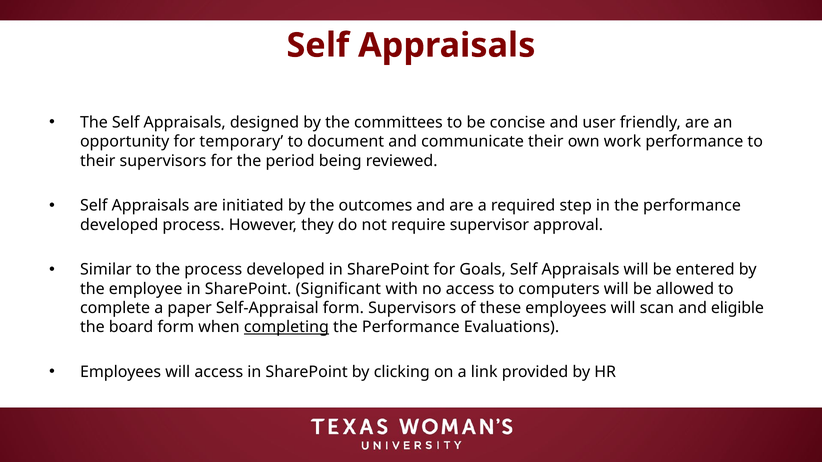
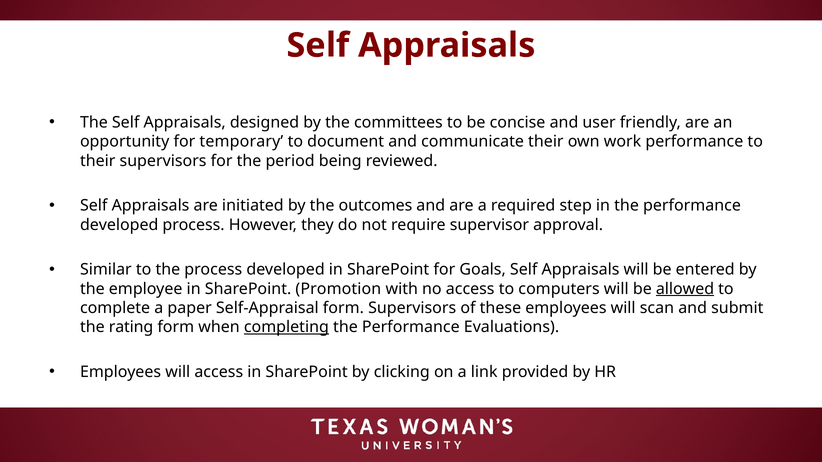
Significant: Significant -> Promotion (338, 289)
allowed underline: none -> present (685, 289)
eligible: eligible -> submit (737, 308)
board: board -> rating (131, 327)
